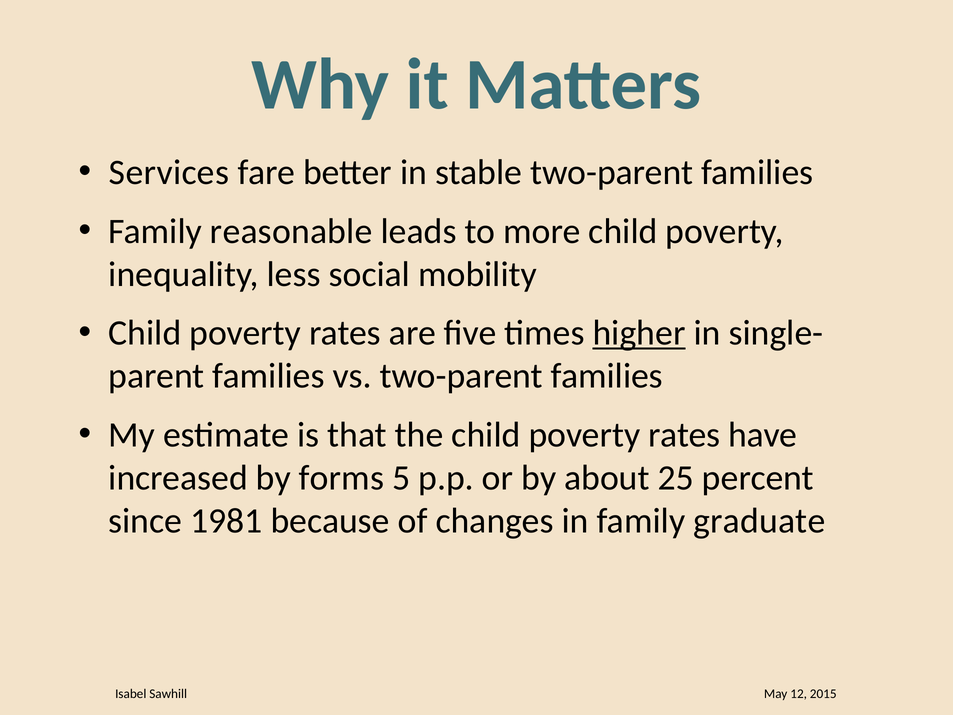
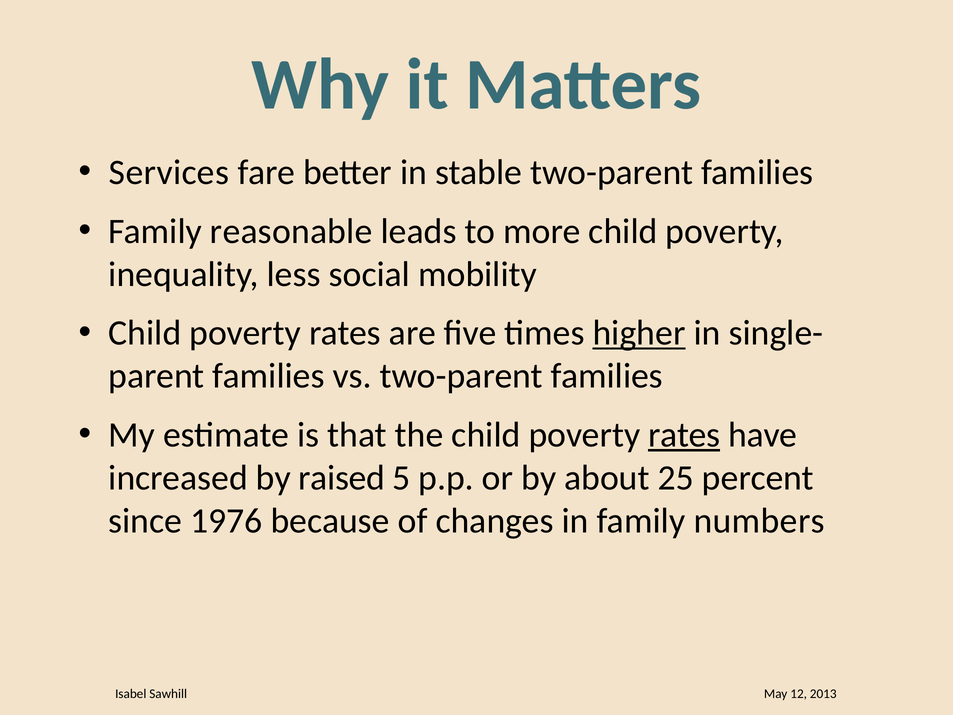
rates underline: none -> present (684, 435)
forms: forms -> raised (342, 478)
1981: 1981 -> 1976 (226, 521)
graduate: graduate -> numbers (759, 521)
2015: 2015 -> 2013 (823, 693)
